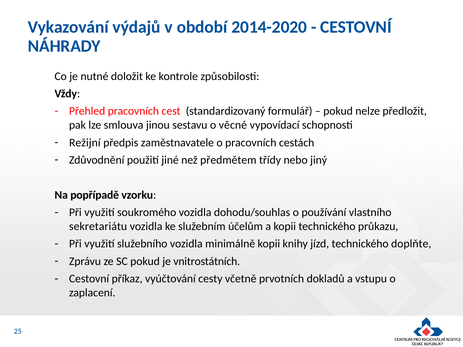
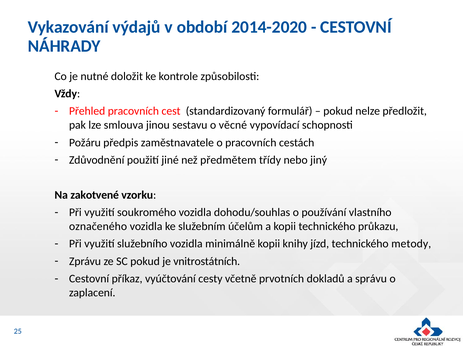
Režijní: Režijní -> Požáru (85, 143)
popřípadě: popřípadě -> zakotvené (95, 195)
sekretariátu: sekretariátu -> označeného (98, 227)
doplňte: doplňte -> metody (411, 244)
vstupu: vstupu -> správu (371, 279)
